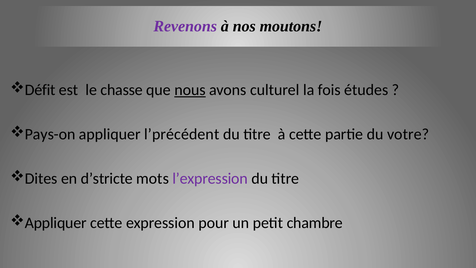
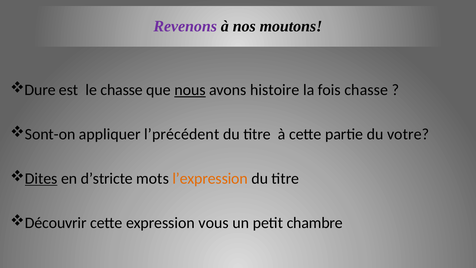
Défit: Défit -> Dure (40, 90)
culturel: culturel -> histoire (275, 90)
fois études: études -> chasse (366, 90)
Pays-on: Pays-on -> Sont-on (50, 134)
Dites underline: none -> present (41, 178)
l’expression colour: purple -> orange (210, 178)
Appliquer: Appliquer -> Découvrir (56, 223)
pour: pour -> vous (214, 223)
